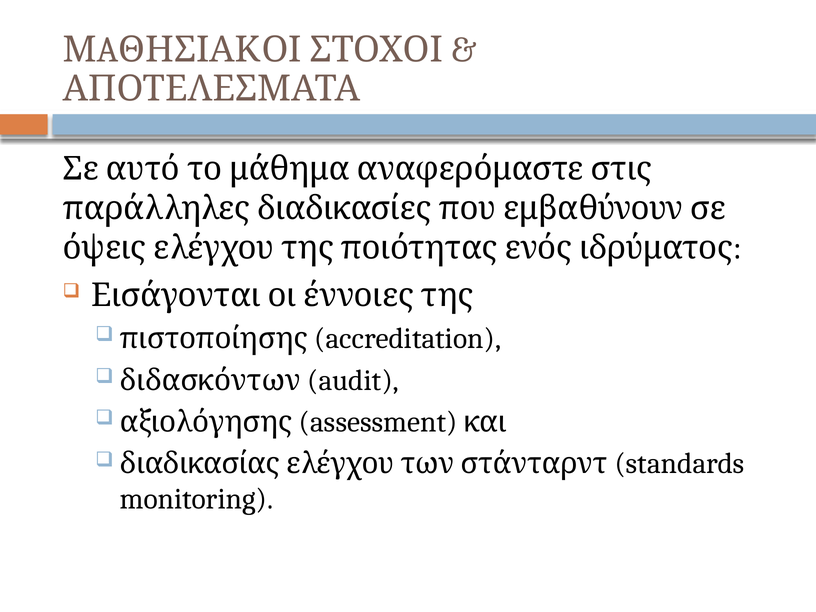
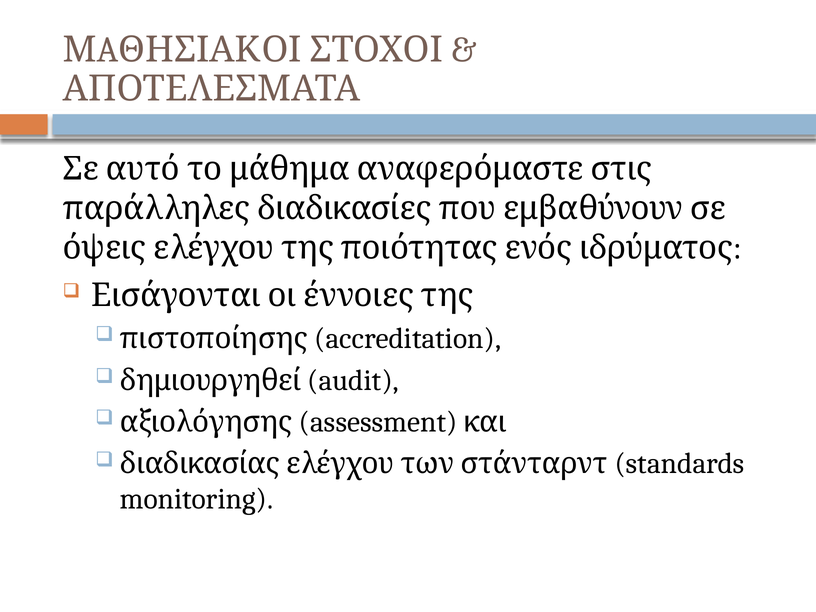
διδασκόντων: διδασκόντων -> δημιουργηθεί (210, 380)
